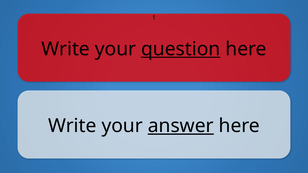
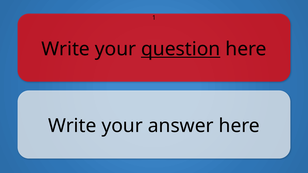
answer underline: present -> none (181, 126)
